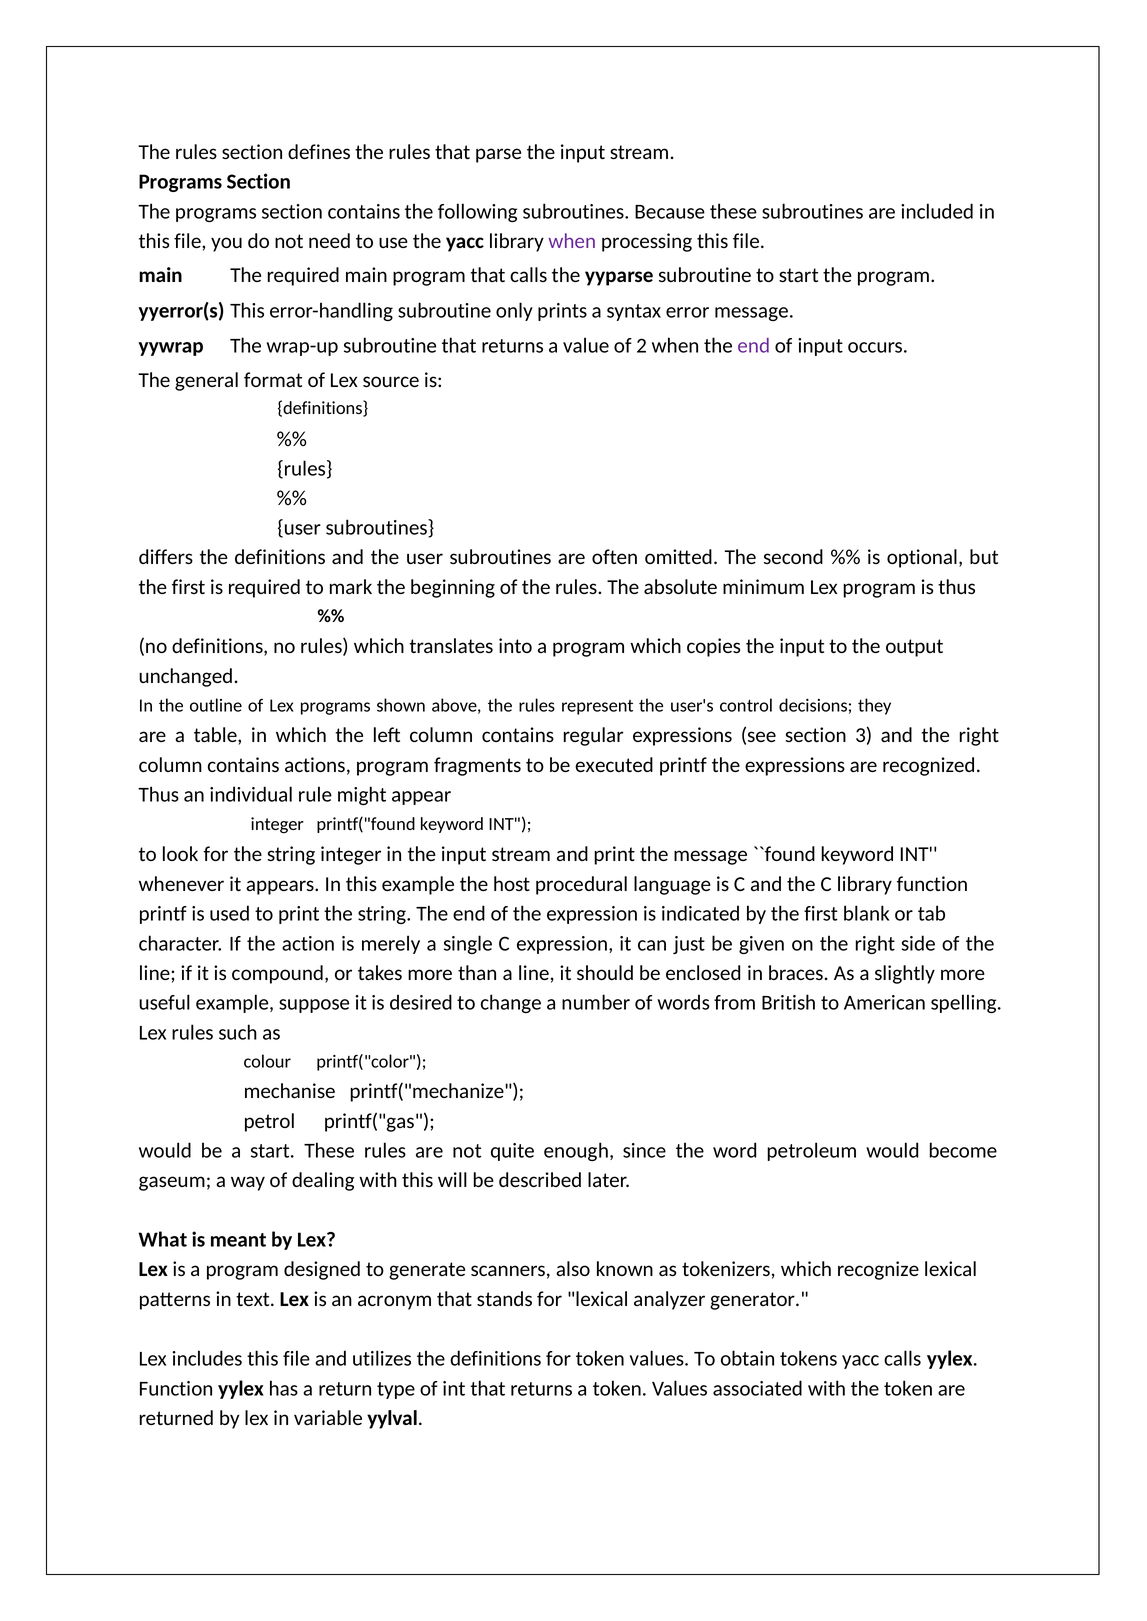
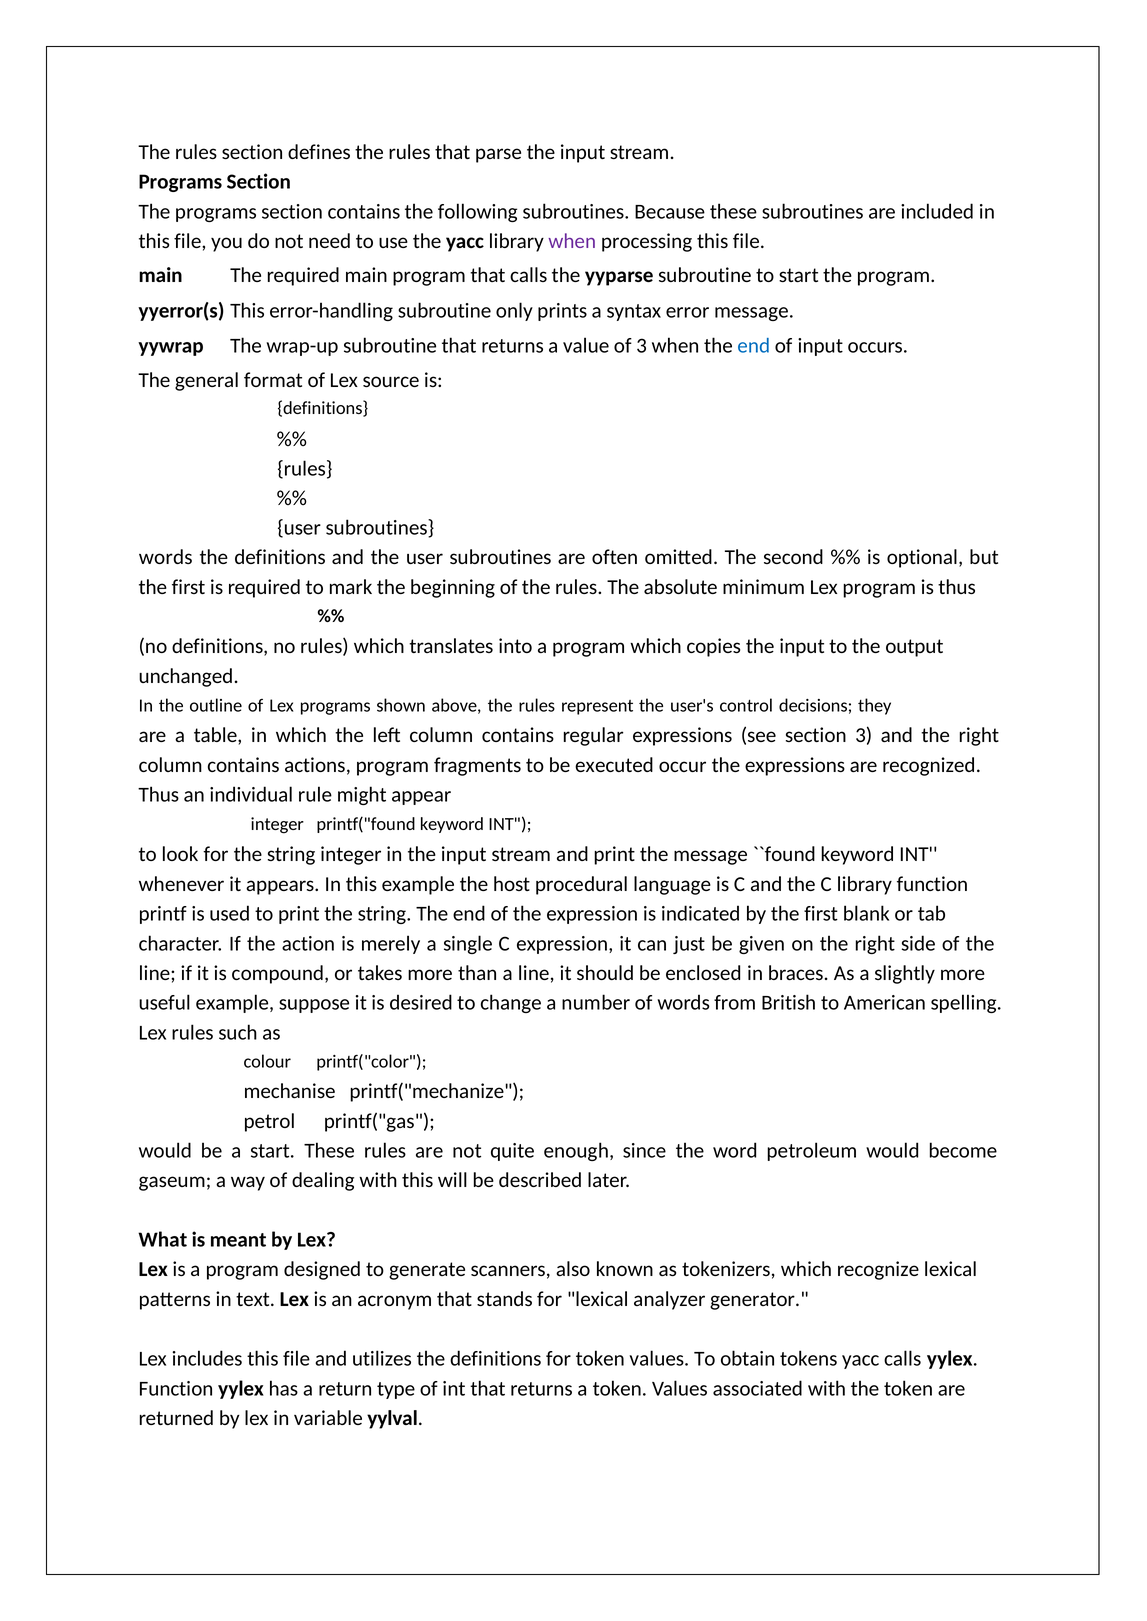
of 2: 2 -> 3 (642, 346)
end colour: purple -> blue (754, 346)
differs: differs -> words (166, 557)
executed printf: printf -> occur (683, 765)
